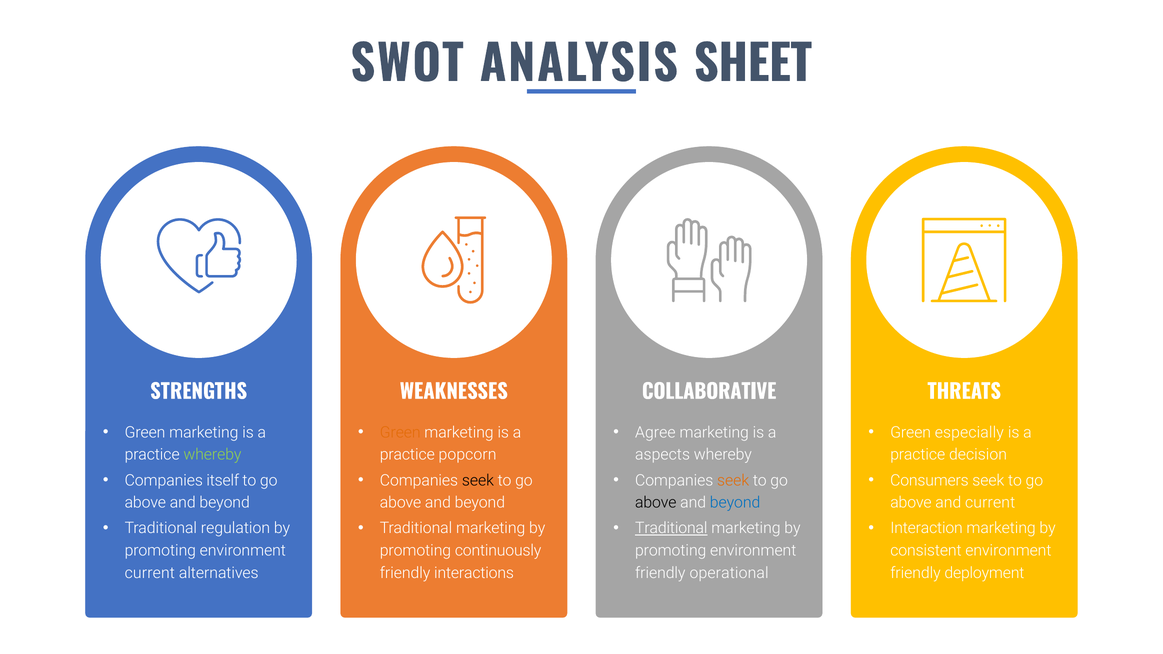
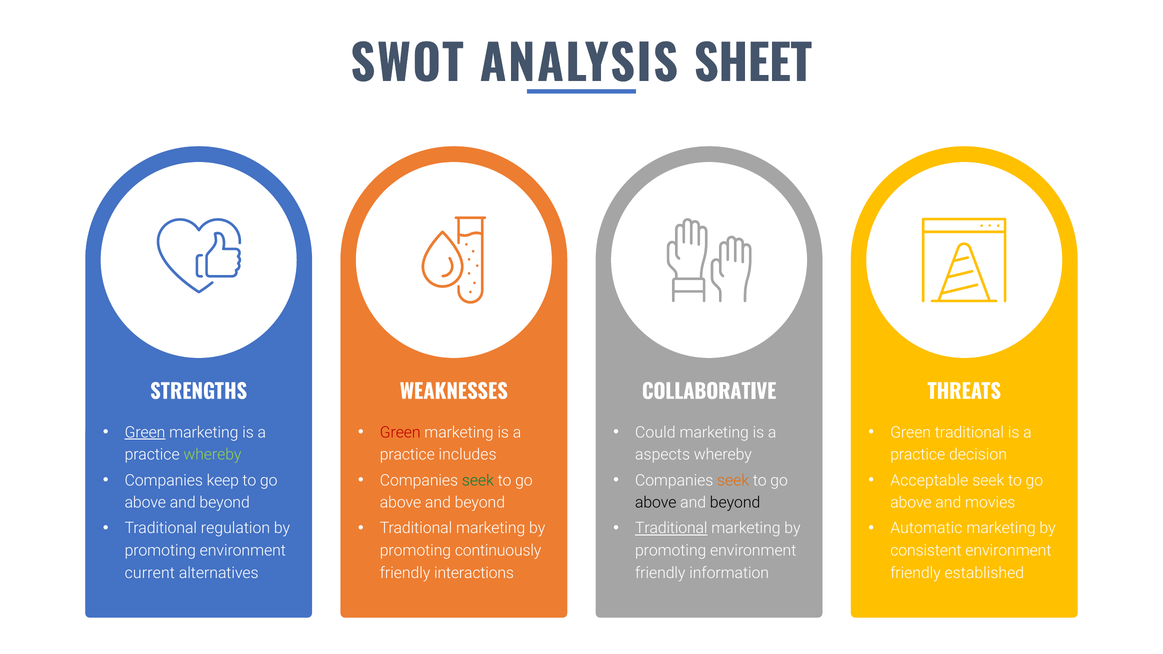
Green underline: none -> present (145, 432)
Green colour: orange -> red (400, 432)
Agree: Agree -> Could (655, 432)
Green especially: especially -> traditional (969, 432)
popcorn: popcorn -> includes (468, 455)
itself: itself -> keep (223, 480)
seek colour: black -> green (478, 480)
Consumers: Consumers -> Acceptable (929, 480)
beyond colour: blue -> black (735, 503)
and current: current -> movies (990, 503)
Interaction: Interaction -> Automatic (926, 528)
operational: operational -> information (729, 573)
deployment: deployment -> established (984, 573)
